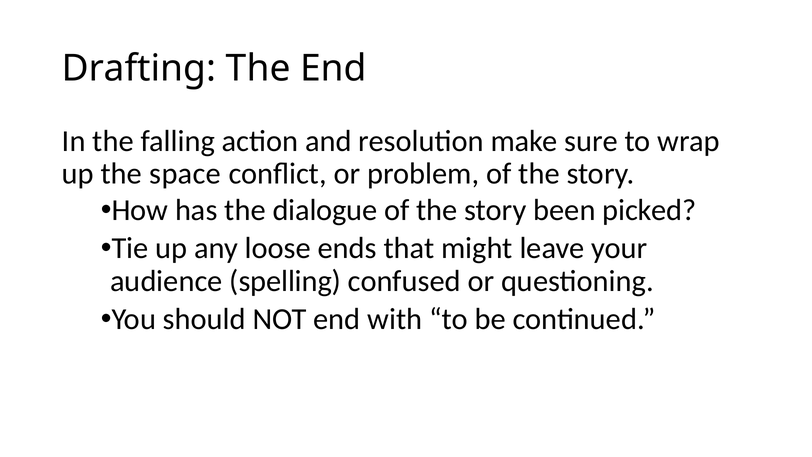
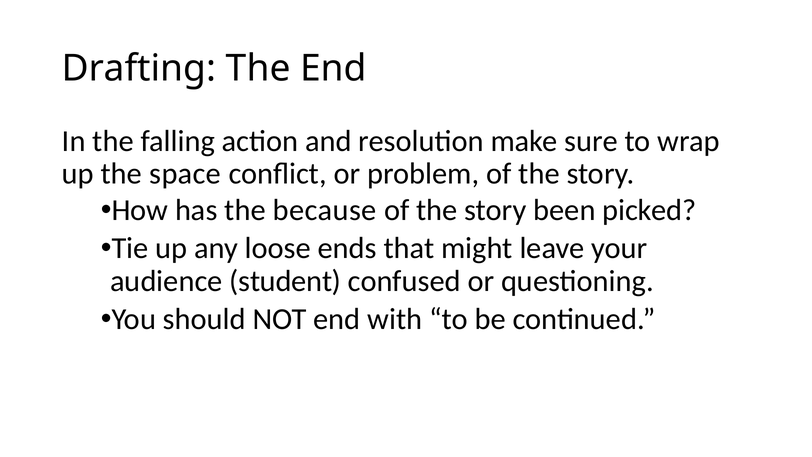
dialogue: dialogue -> because (325, 210)
spelling: spelling -> student (285, 281)
